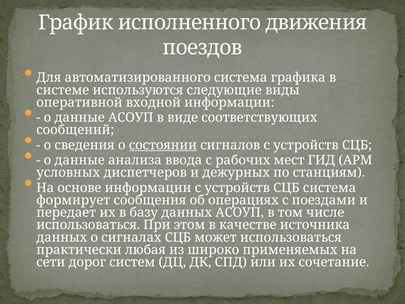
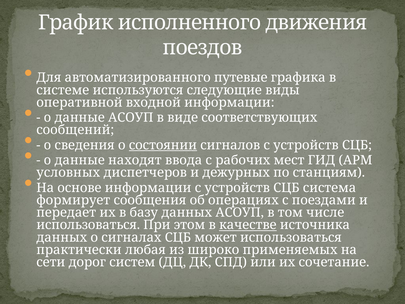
автоматизированного система: система -> путевые (241, 78)
анализа: анализа -> находят (135, 160)
качестве underline: none -> present (248, 225)
